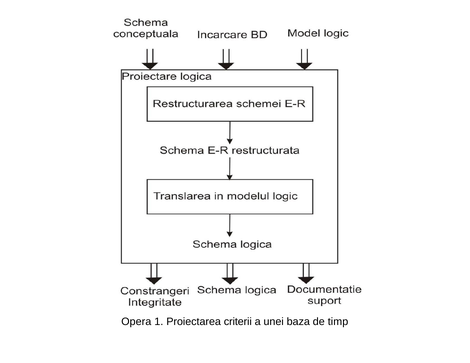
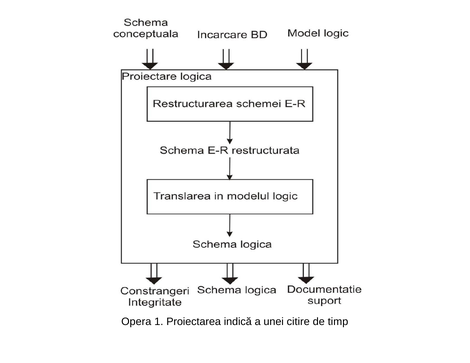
criterii: criterii -> indică (238, 322)
baza: baza -> citire (298, 322)
